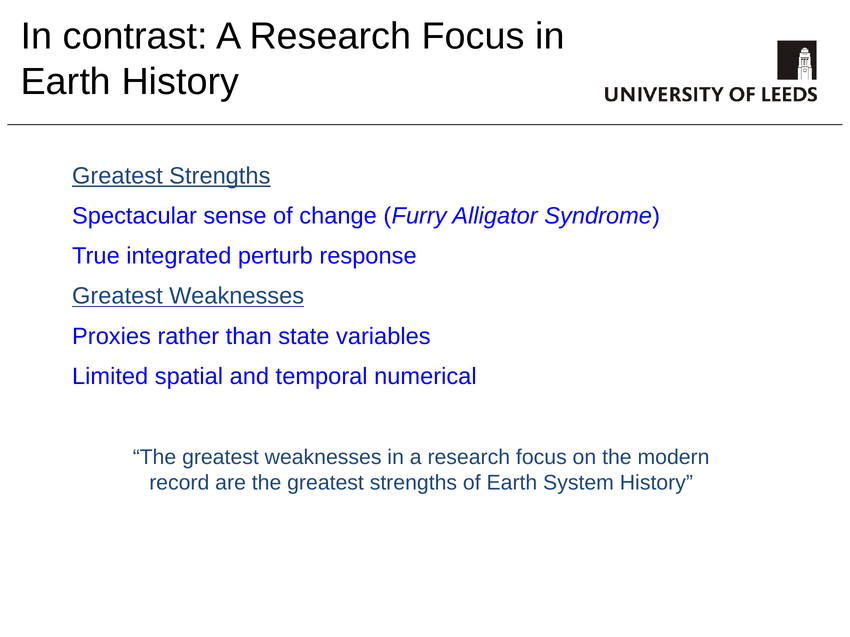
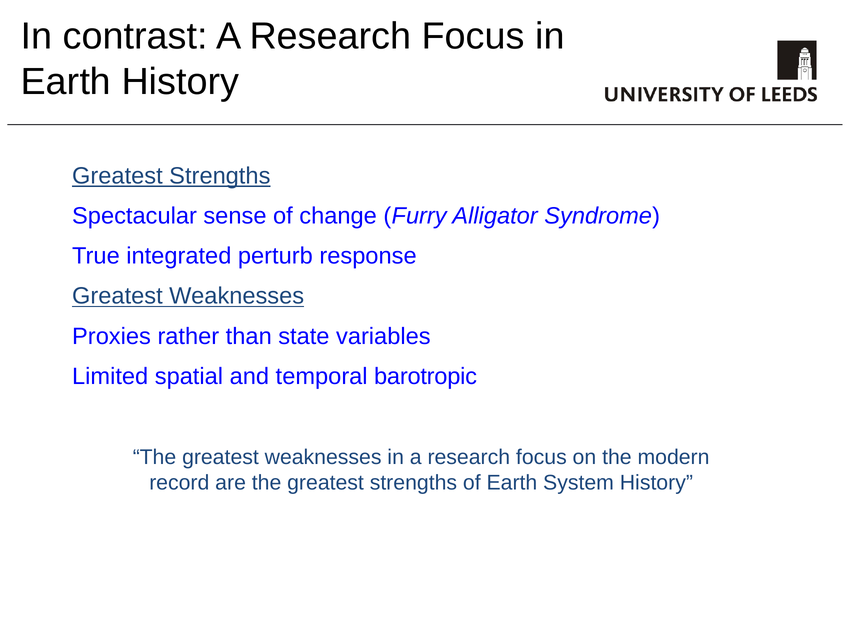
numerical: numerical -> barotropic (426, 377)
